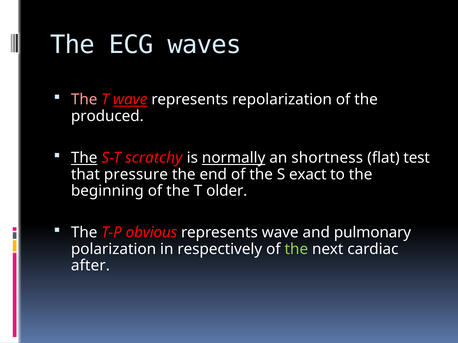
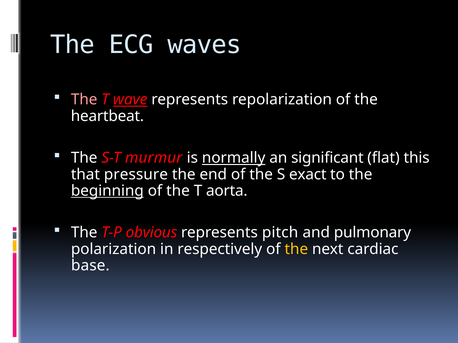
produced: produced -> heartbeat (107, 116)
The underline: present -> none (84, 158)
scratchy: scratchy -> murmur (154, 158)
shortness: shortness -> significant (327, 158)
test: test -> this (417, 158)
beginning underline: none -> present (107, 191)
older: older -> aorta (227, 191)
represents wave: wave -> pitch (280, 233)
the colour: light green -> yellow (296, 249)
after: after -> base (90, 266)
